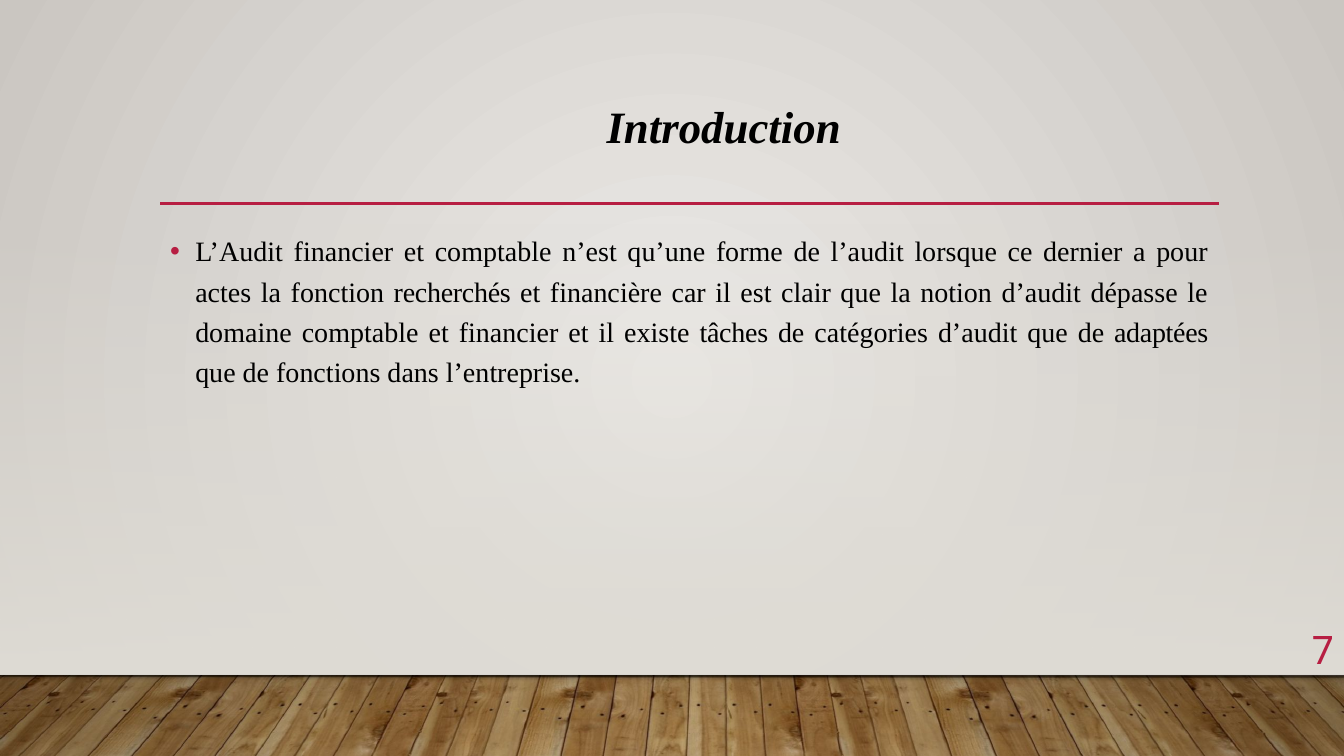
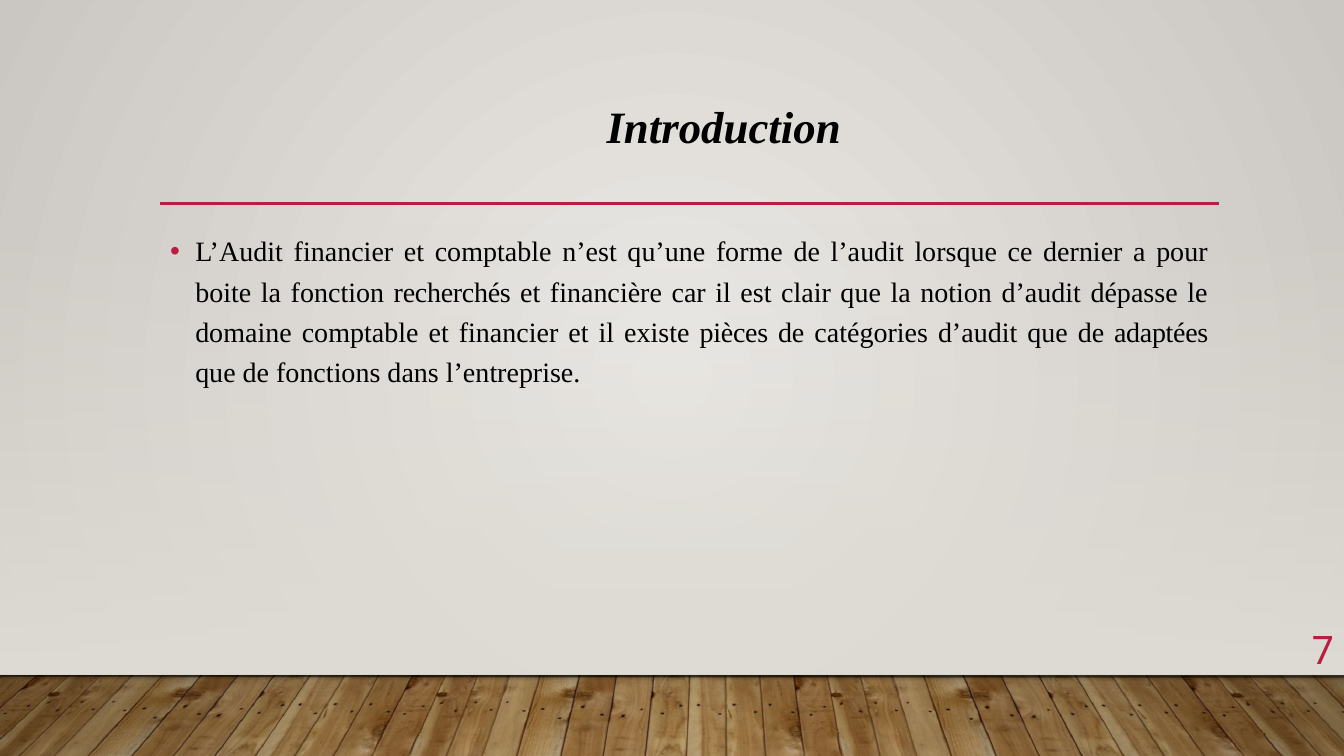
actes: actes -> boite (223, 293)
tâches: tâches -> pièces (734, 333)
